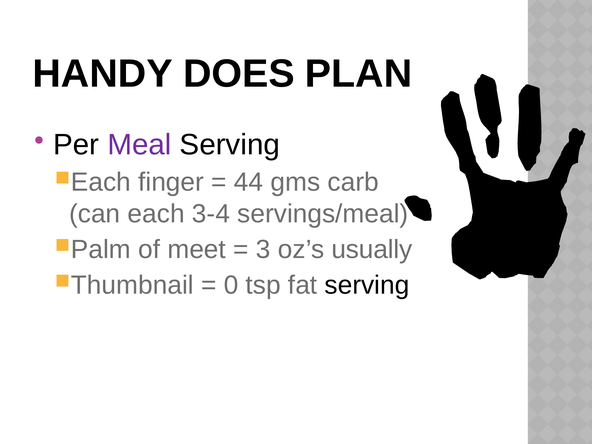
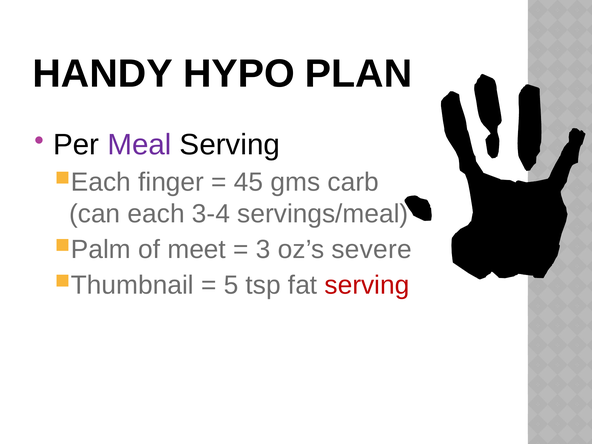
DOES: DOES -> HYPO (239, 74)
44: 44 -> 45 (249, 182)
usually: usually -> severe (372, 250)
0: 0 -> 5 (231, 285)
serving colour: black -> red (367, 285)
